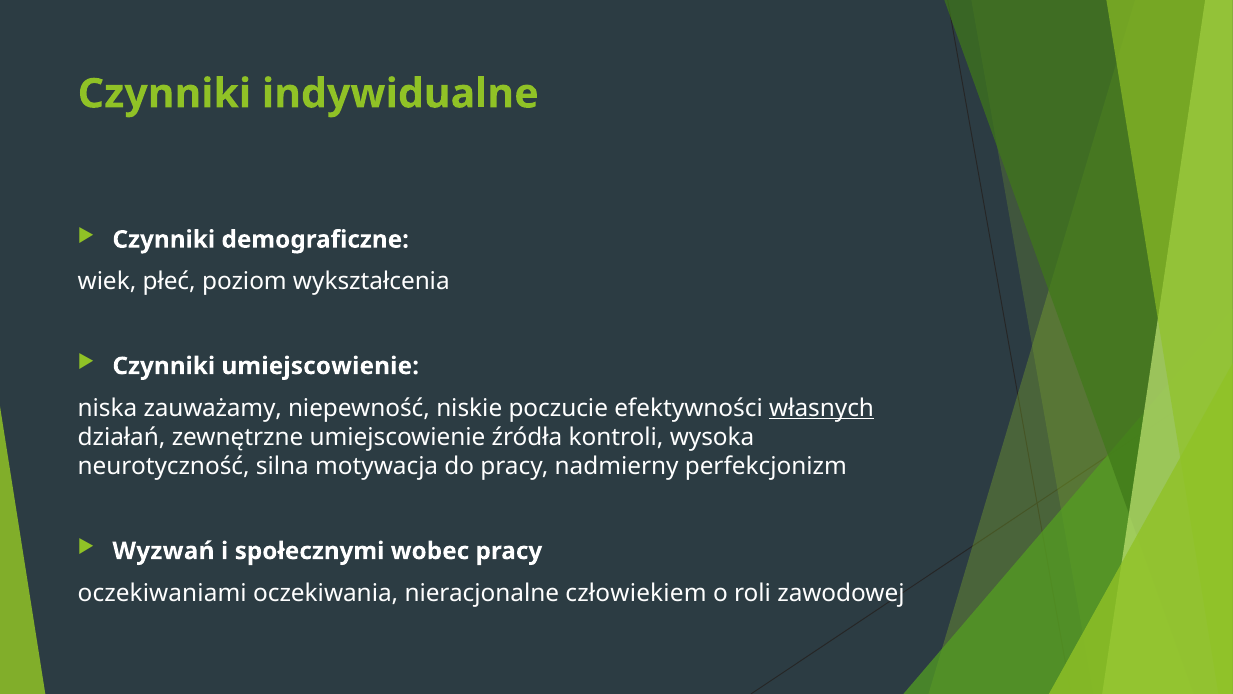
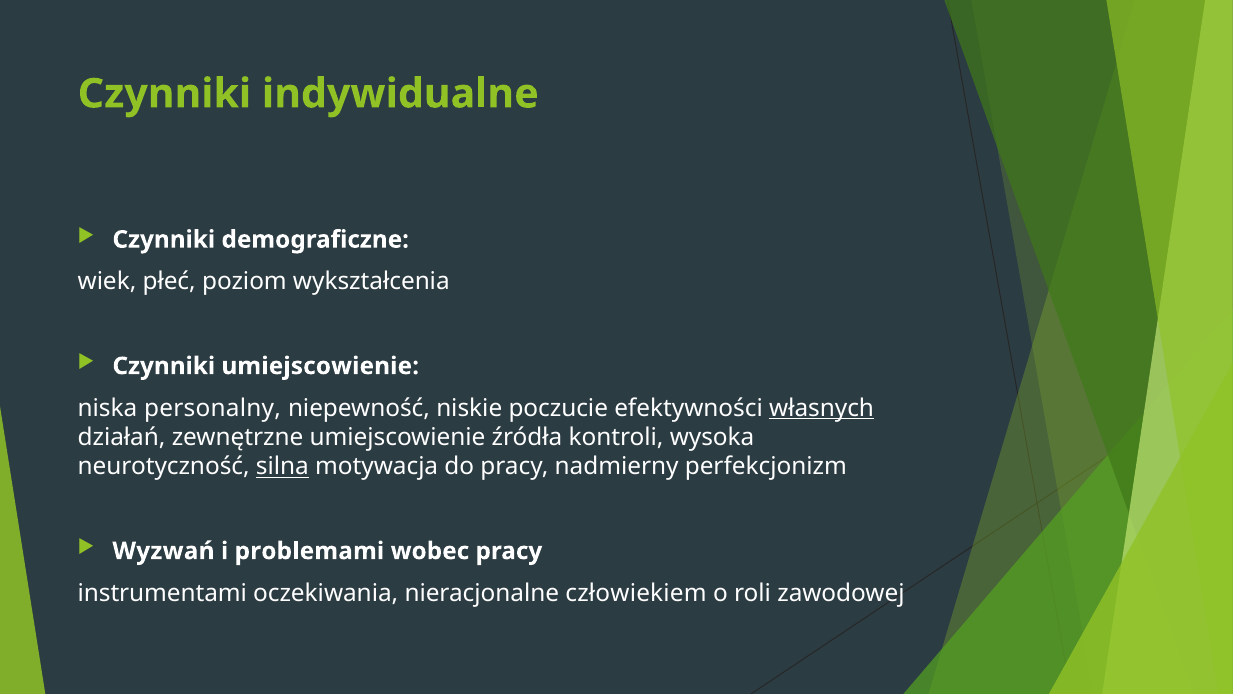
zauważamy: zauważamy -> personalny (213, 408)
silna underline: none -> present (282, 467)
społecznymi: społecznymi -> problemami (309, 551)
oczekiwaniami: oczekiwaniami -> instrumentami (162, 593)
